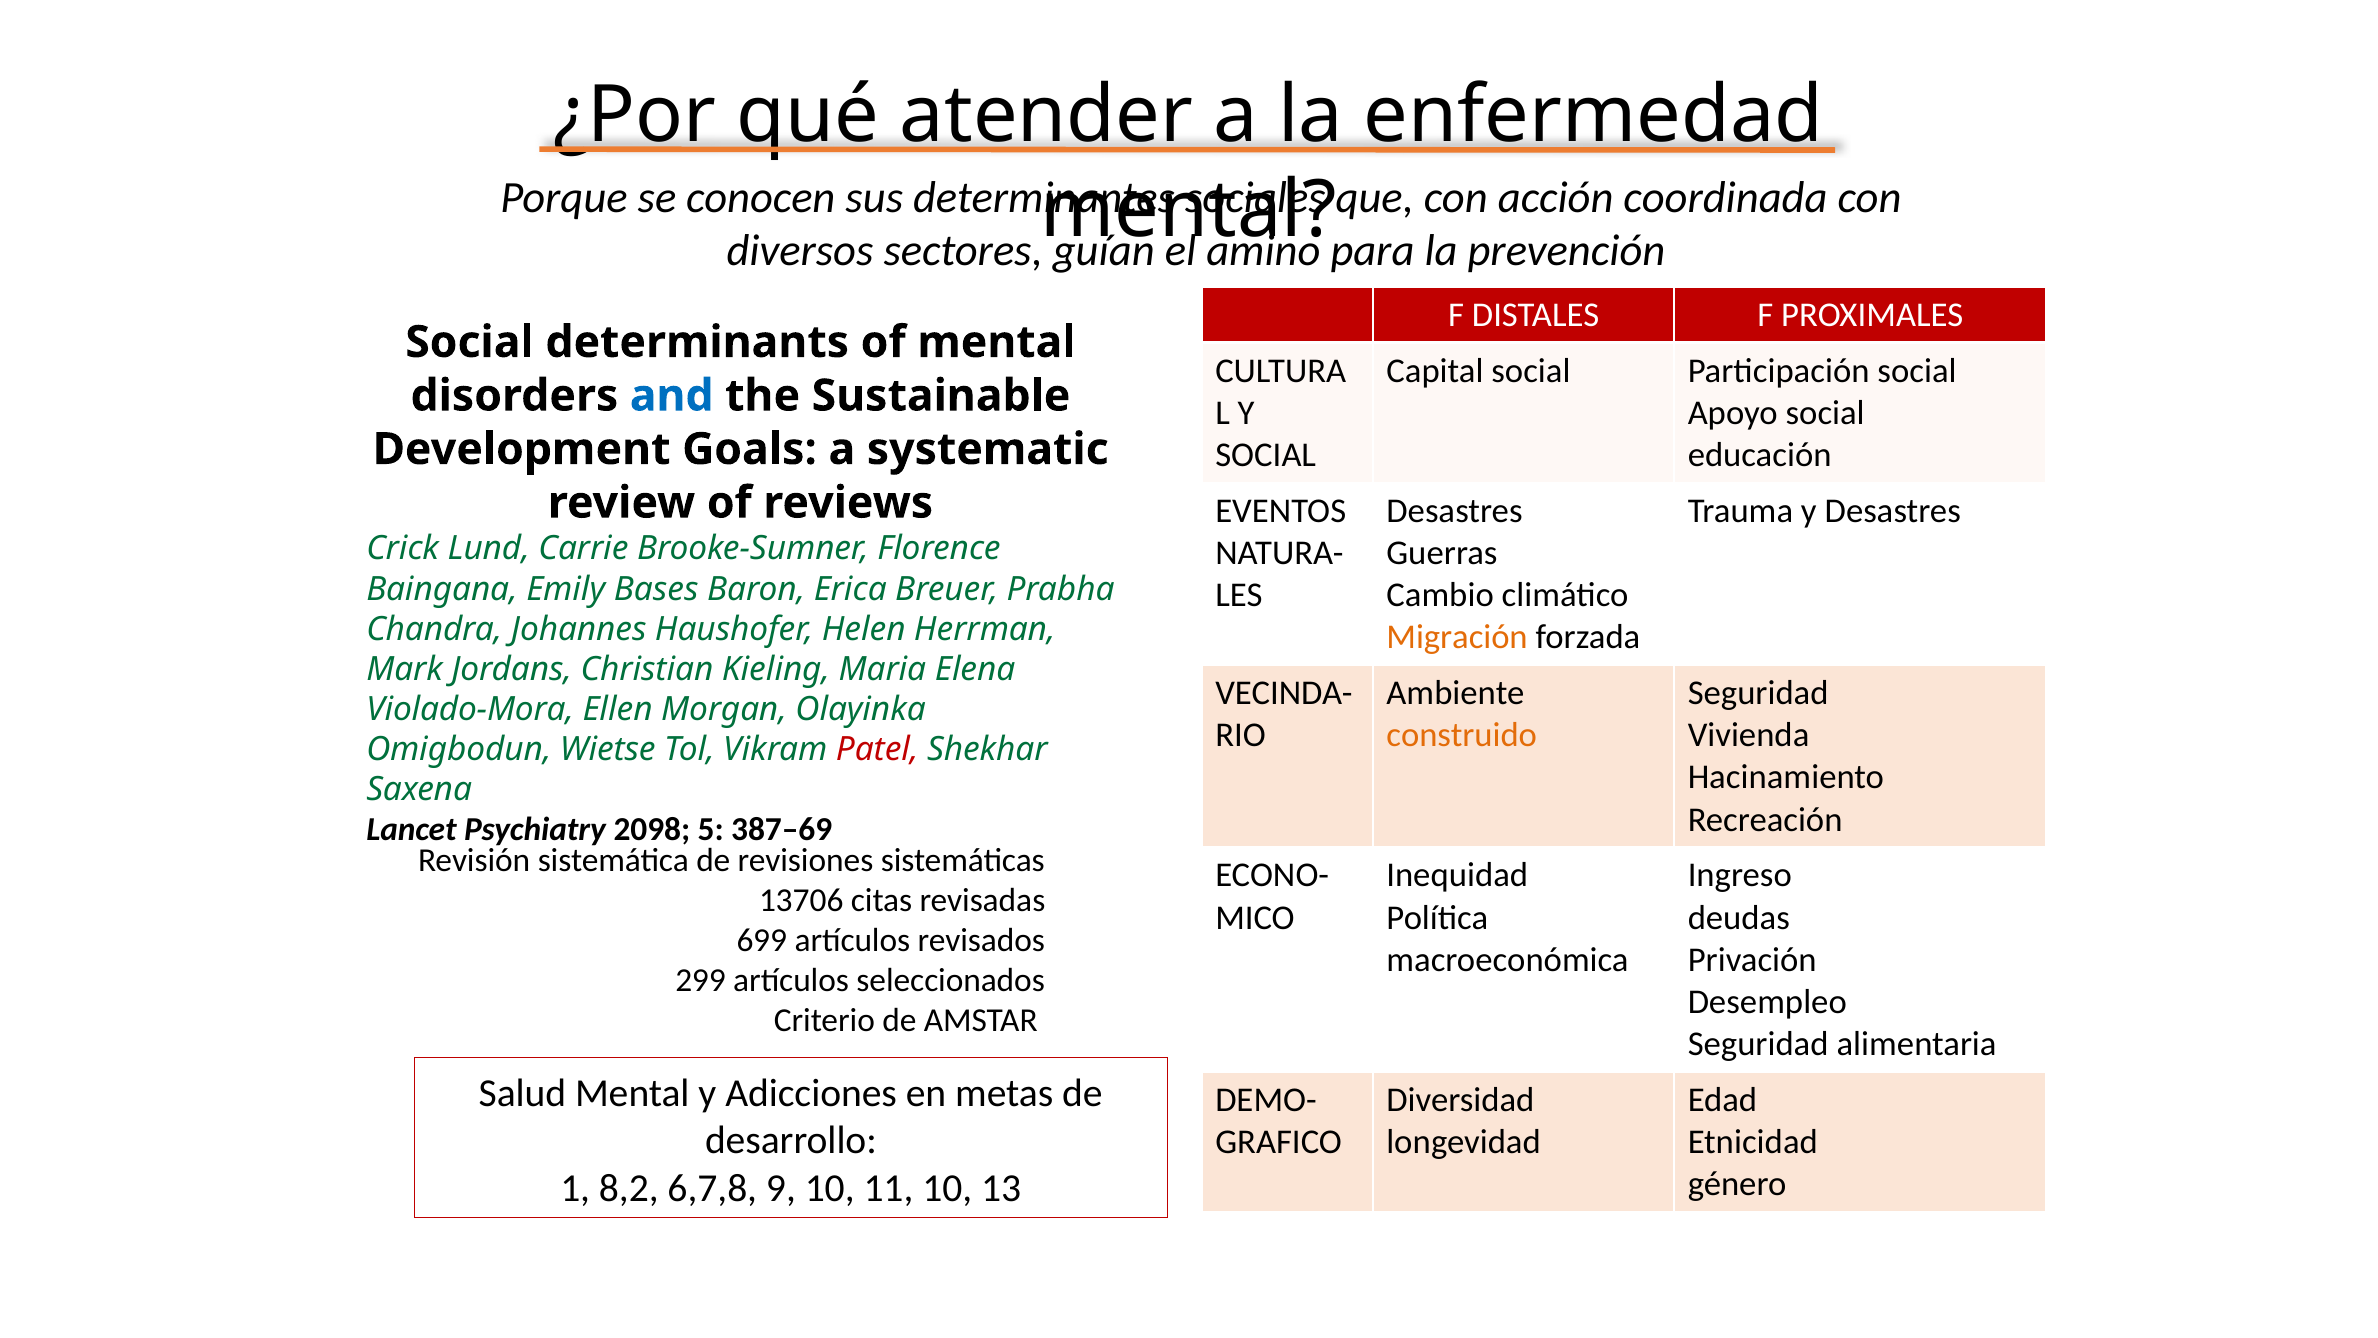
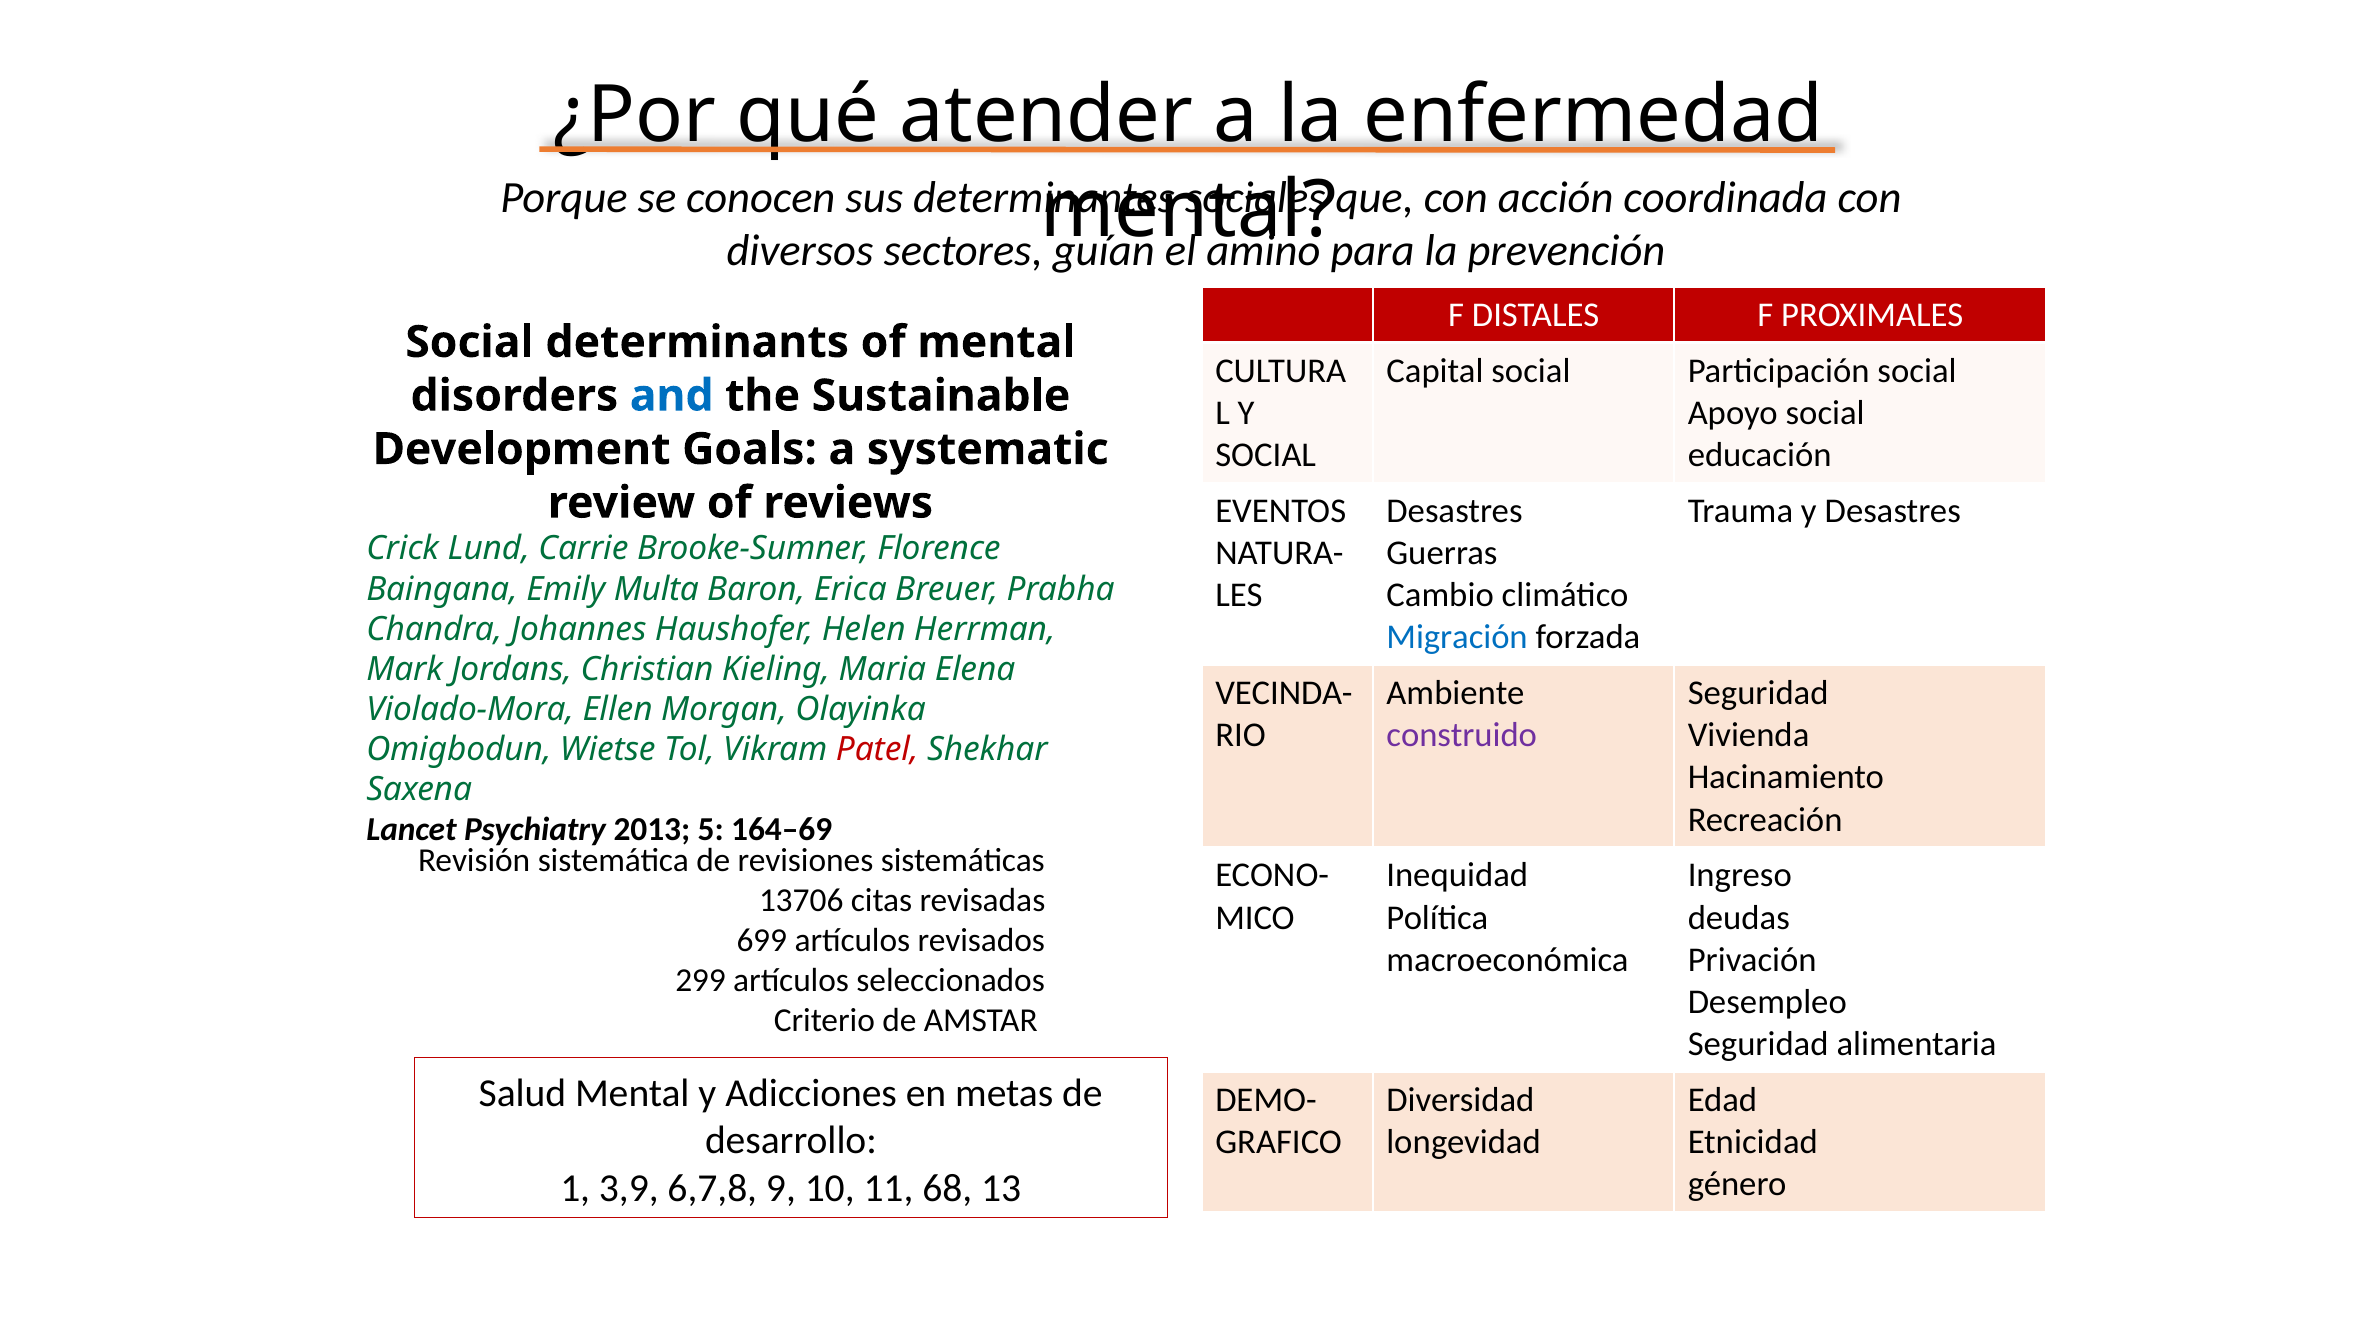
Bases: Bases -> Multa (656, 589)
Migración colour: orange -> blue (1457, 637)
construido colour: orange -> purple (1462, 735)
2098: 2098 -> 2013 (652, 829)
387–69: 387–69 -> 164–69 (782, 829)
8,2: 8,2 -> 3,9 (629, 1188)
11 10: 10 -> 68 (947, 1188)
